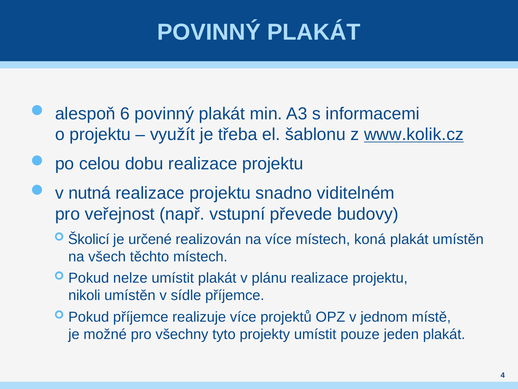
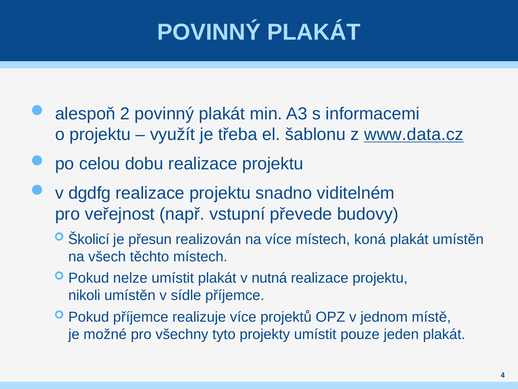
6: 6 -> 2 (125, 114)
www.kolik.cz: www.kolik.cz -> www.data.cz (414, 134)
nutná: nutná -> dgdfg (90, 193)
určené: určené -> přesun (150, 239)
plánu: plánu -> nutná (269, 278)
